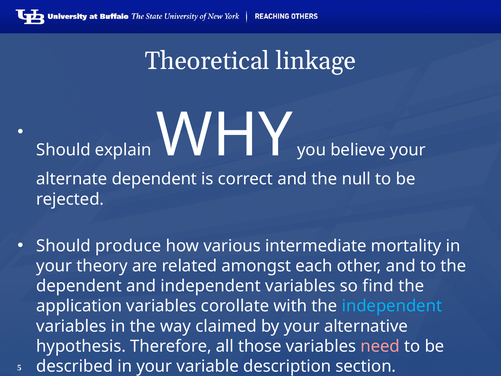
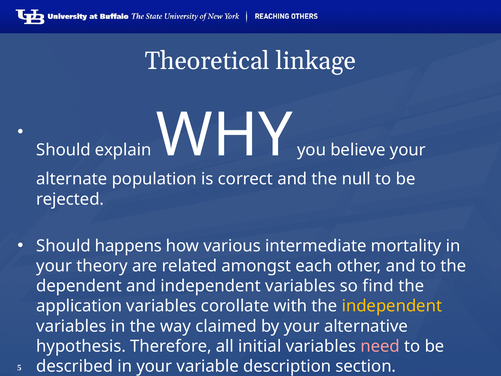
alternate dependent: dependent -> population (154, 179)
produce: produce -> happens (128, 246)
independent colour: light blue -> yellow (392, 306)
those: those -> initial (260, 346)
